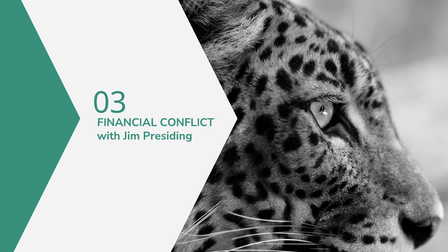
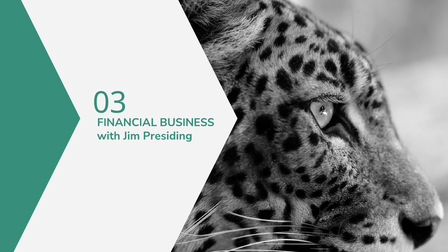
CONFLICT: CONFLICT -> BUSINESS (187, 122)
